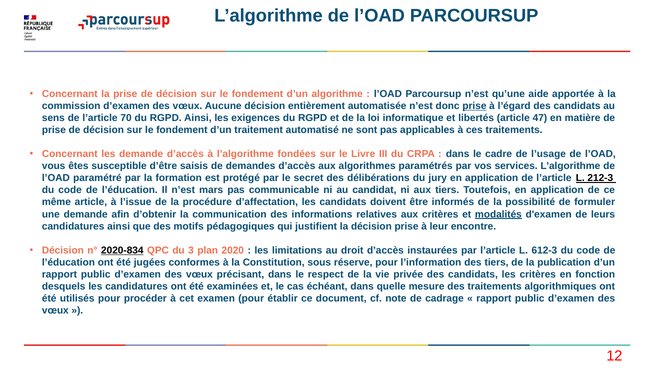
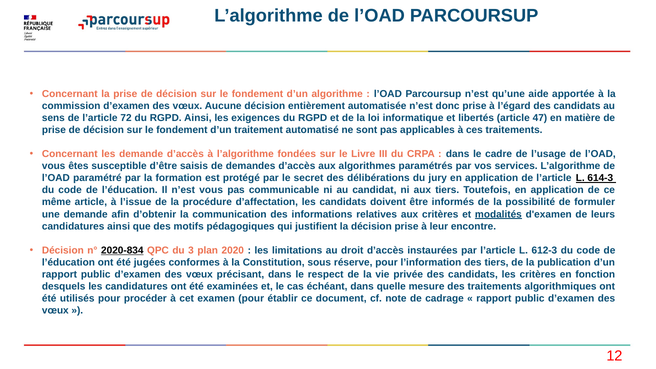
prise underline: present -> none (474, 106)
70: 70 -> 72 (126, 118)
212-3: 212-3 -> 614-3 (600, 178)
n’est mars: mars -> vous (211, 190)
